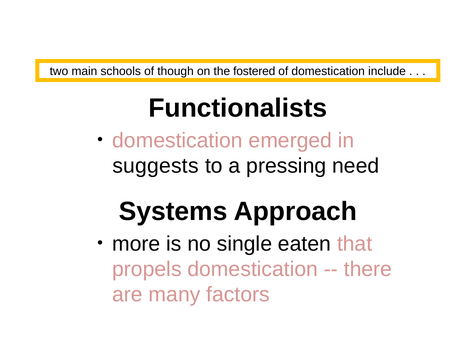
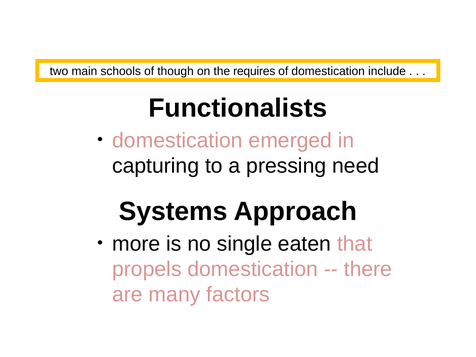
fostered: fostered -> requires (254, 71)
suggests: suggests -> capturing (156, 166)
